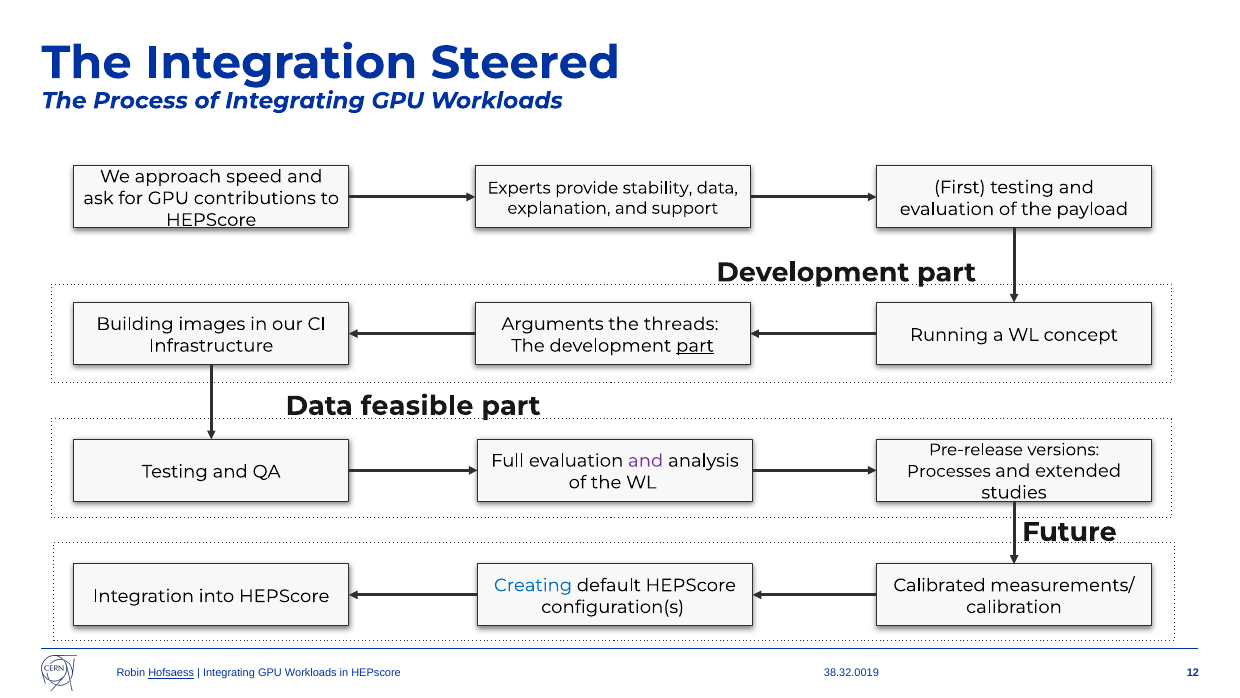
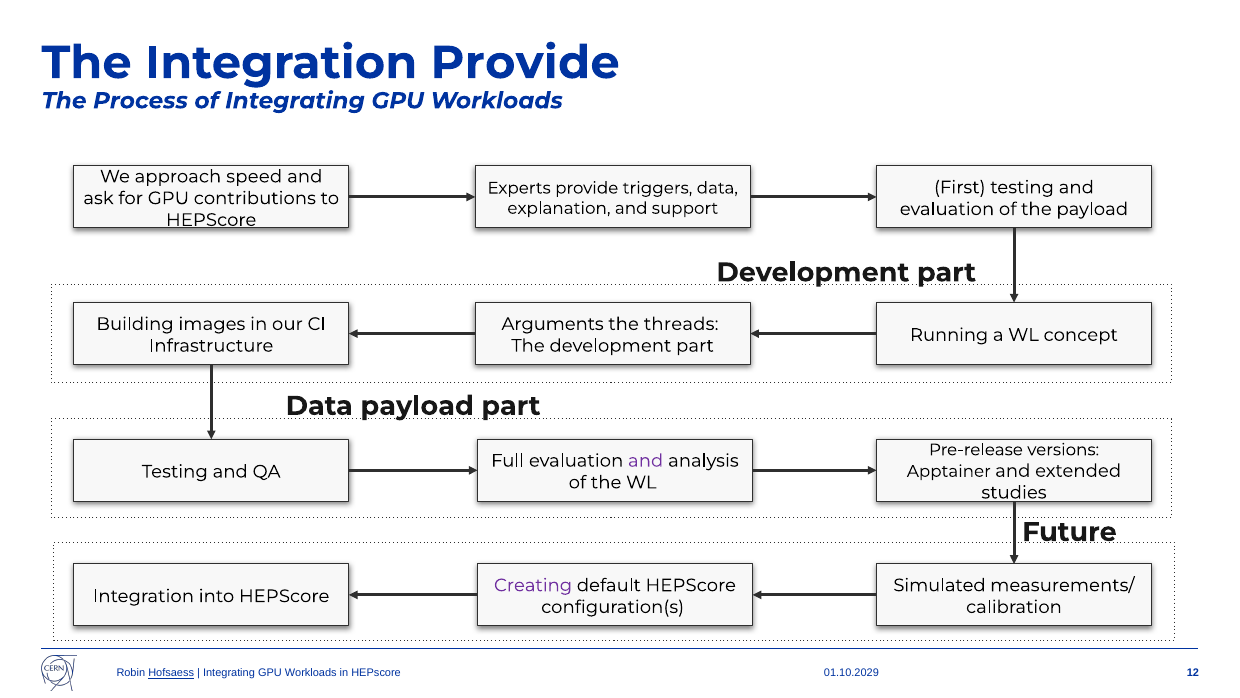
Integration Steered: Steered -> Provide (525, 63)
stability: stability -> triggers (658, 188)
part underline: present -> none (695, 345)
Data feasible: feasible -> payload (417, 406)
Processes: Processes -> Apptainer (949, 471)
Creating colour: blue -> purple (533, 585)
Calibrated: Calibrated -> Simulated (939, 585)
38.32.0019: 38.32.0019 -> 01.10.2029 (851, 673)
